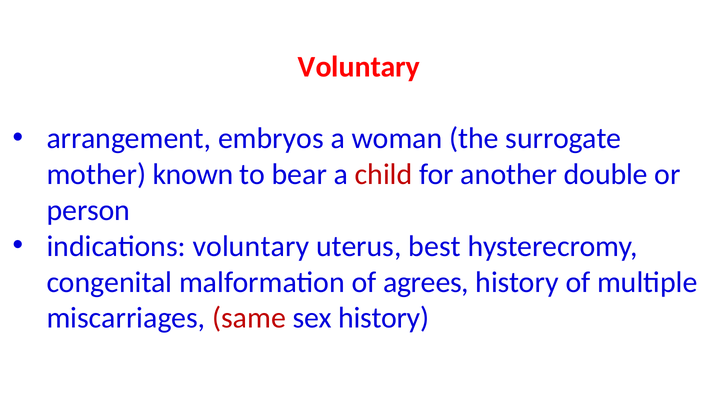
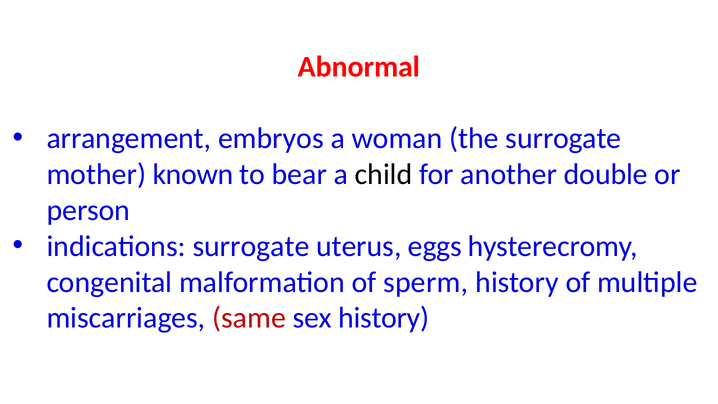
Voluntary: Voluntary -> Abnormal (359, 67)
child colour: red -> black (384, 174)
indications voluntary: voluntary -> surrogate (251, 246)
best: best -> eggs (435, 246)
agrees: agrees -> sperm (426, 282)
